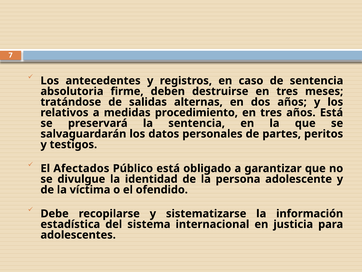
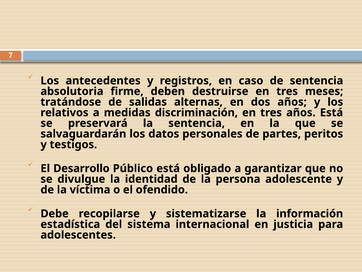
procedimiento: procedimiento -> discriminación (196, 112)
Afectados: Afectados -> Desarrollo (81, 168)
